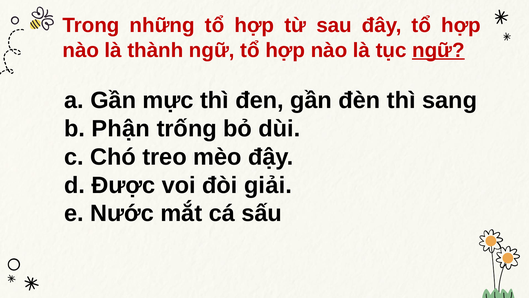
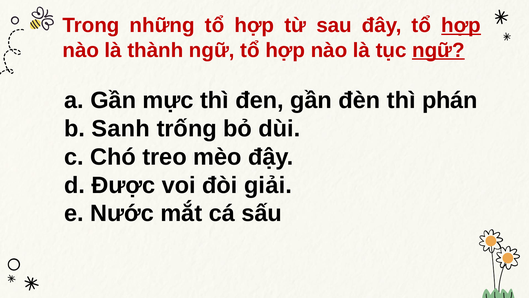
hợp underline: none -> present (461, 25)
sang: sang -> phán (450, 100)
Phận: Phận -> Sanh (121, 129)
